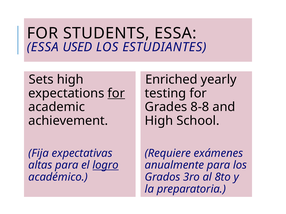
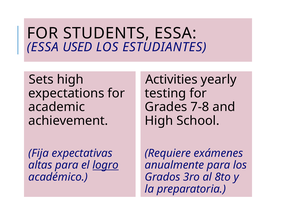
Enriched: Enriched -> Activities (171, 80)
for underline: present -> none (116, 93)
8-8: 8-8 -> 7-8 (200, 107)
